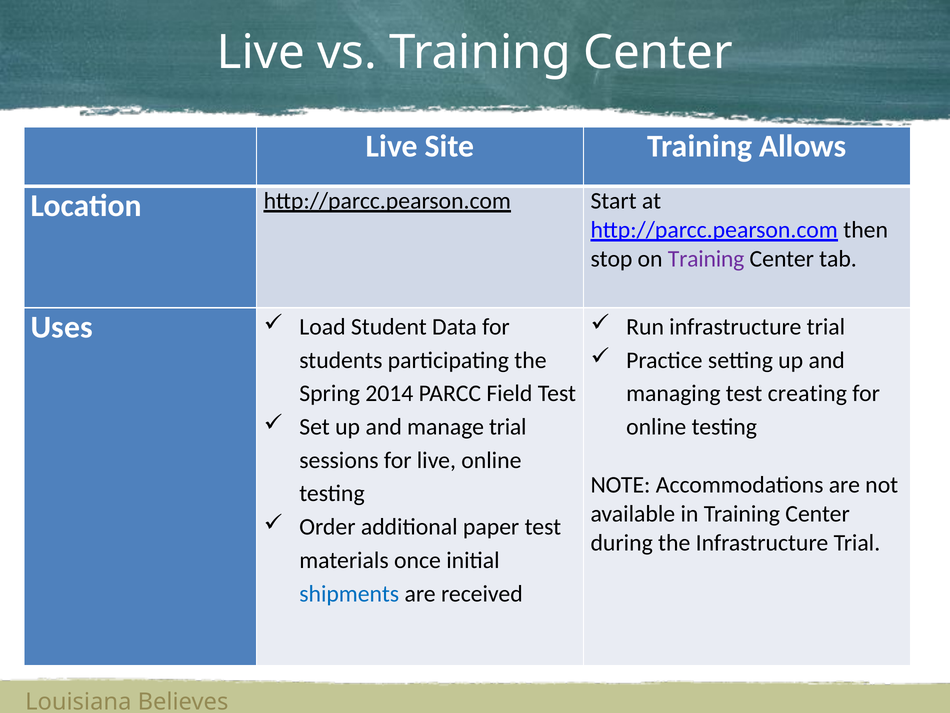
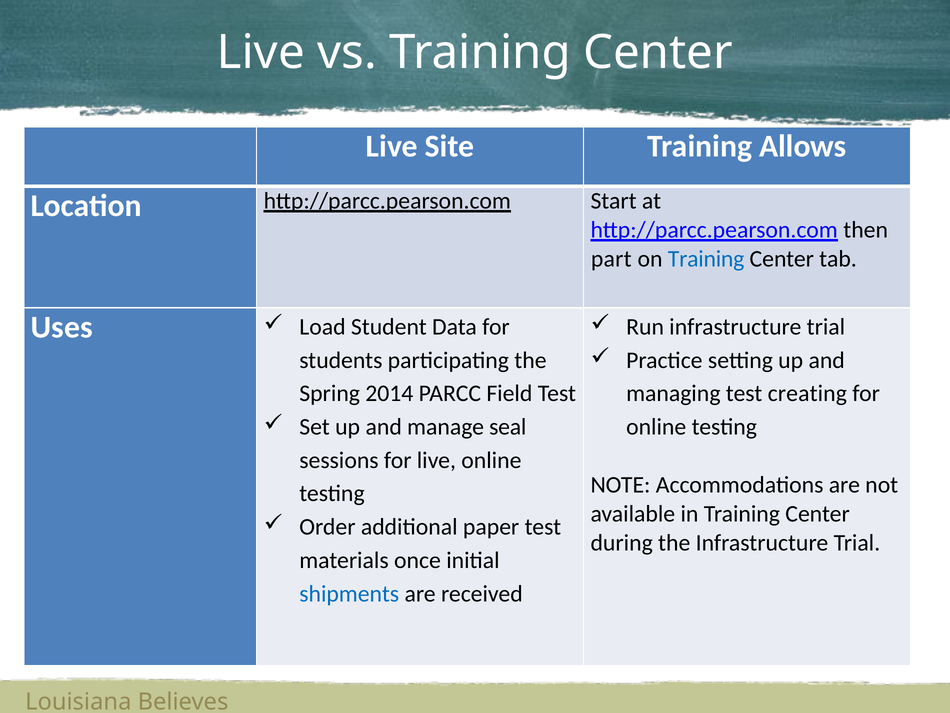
stop: stop -> part (611, 259)
Training colour: purple -> blue (706, 259)
manage trial: trial -> seal (508, 427)
